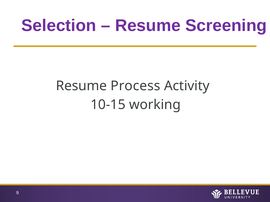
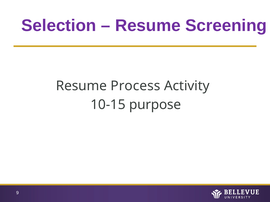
working: working -> purpose (155, 105)
